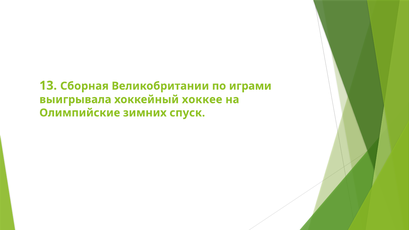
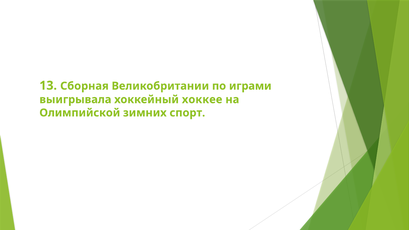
Олимпийские: Олимпийские -> Олимпийской (80, 113)
спуск: спуск -> спорт (187, 113)
